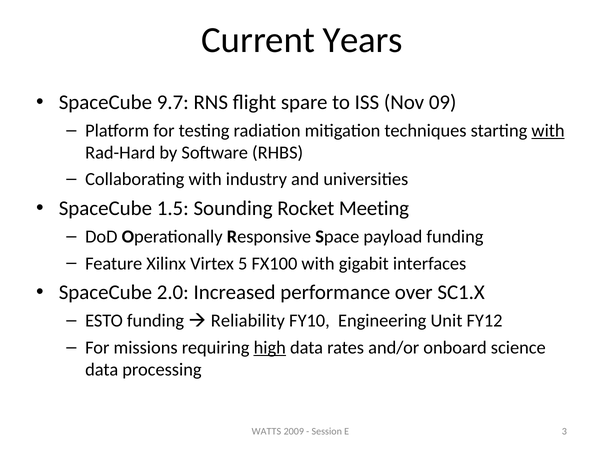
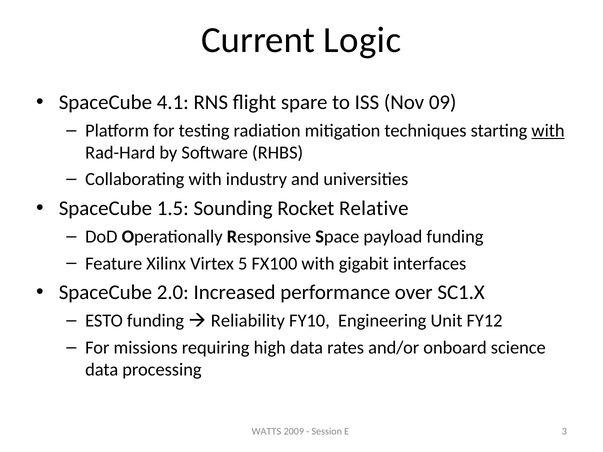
Years: Years -> Logic (362, 40)
9.7: 9.7 -> 4.1 (173, 102)
Meeting: Meeting -> Relative (374, 209)
high underline: present -> none (270, 348)
